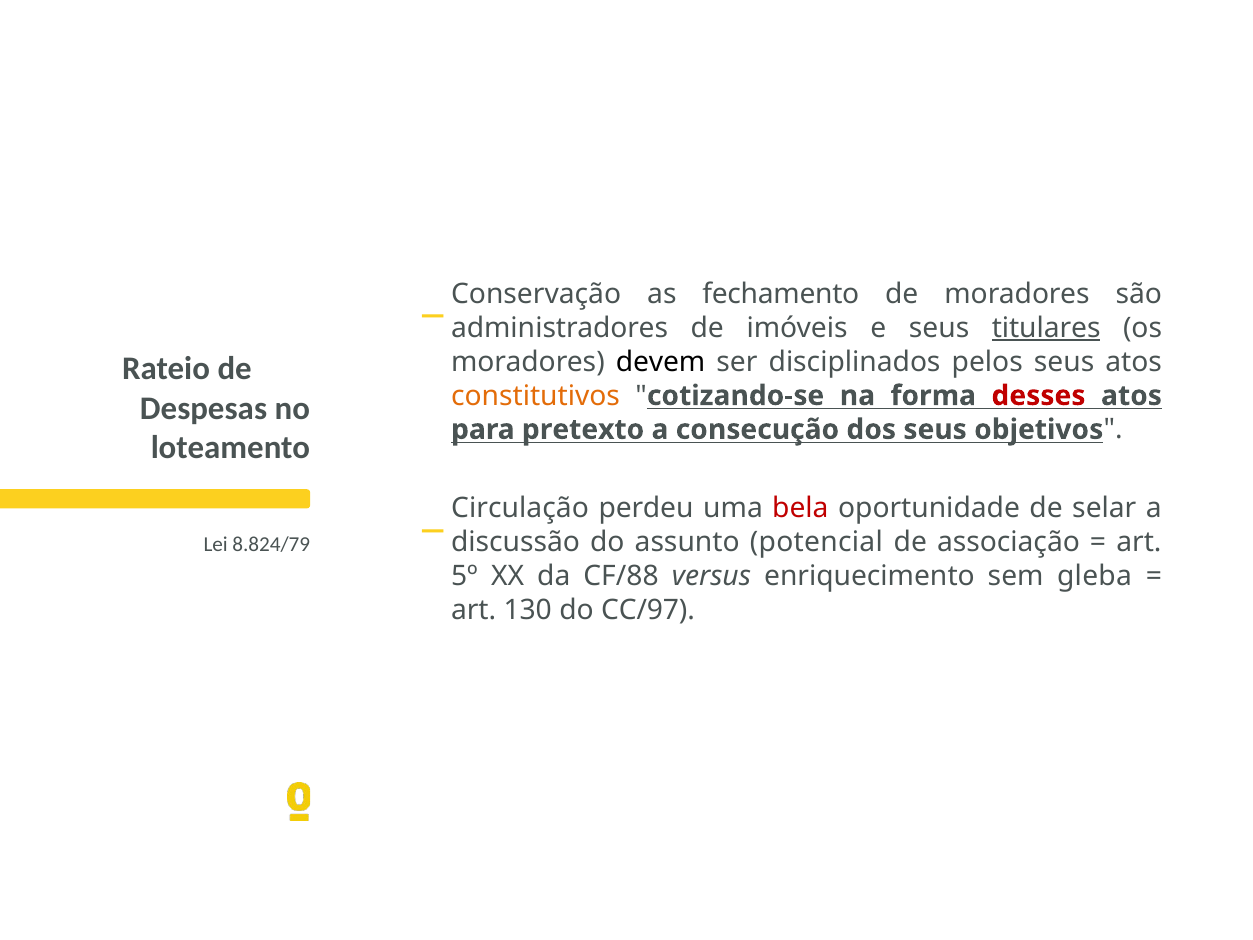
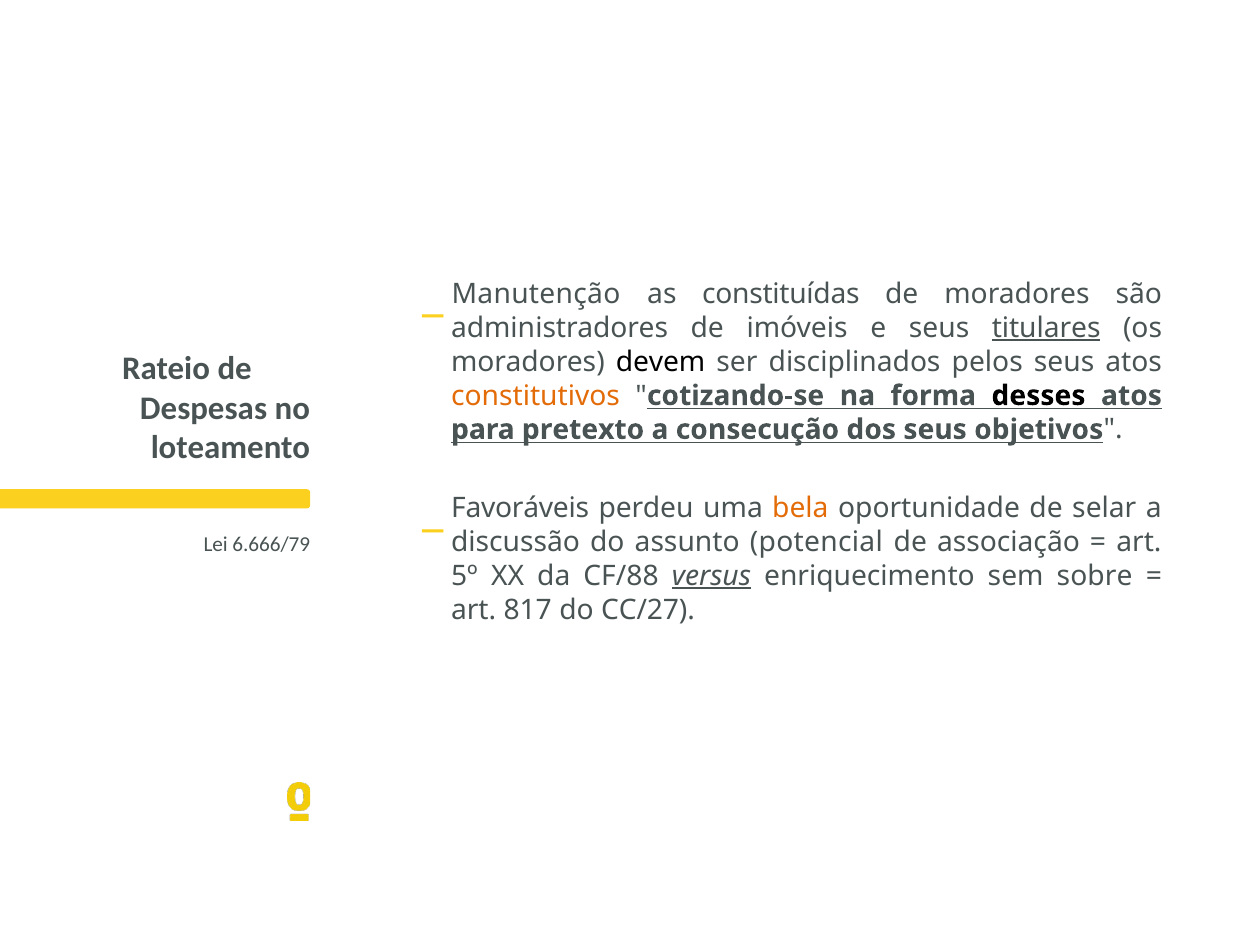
Conservação: Conservação -> Manutenção (536, 294)
fechamento: fechamento -> constituídas (781, 294)
desses colour: red -> black (1038, 396)
Circulação: Circulação -> Favoráveis (520, 508)
bela colour: red -> orange (800, 508)
8.824/79: 8.824/79 -> 6.666/79 (271, 544)
versus underline: none -> present (711, 576)
gleba: gleba -> sobre (1095, 576)
130: 130 -> 817 (528, 610)
CC/97: CC/97 -> CC/27 (648, 610)
